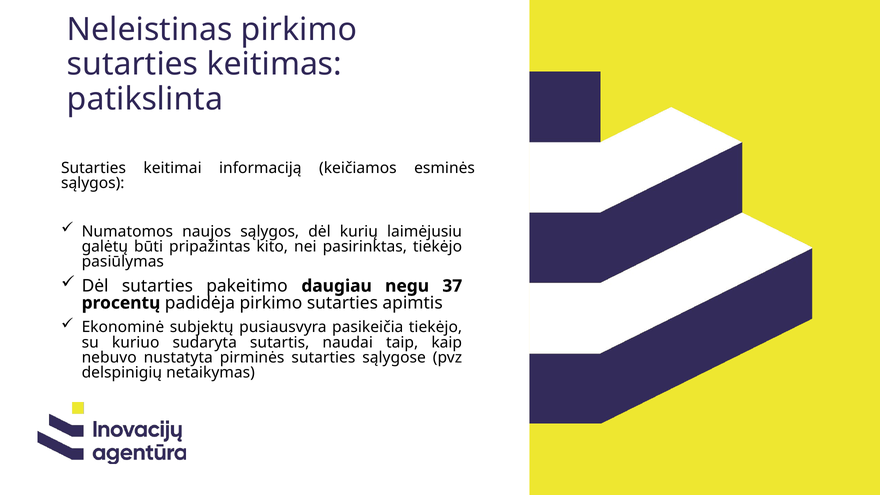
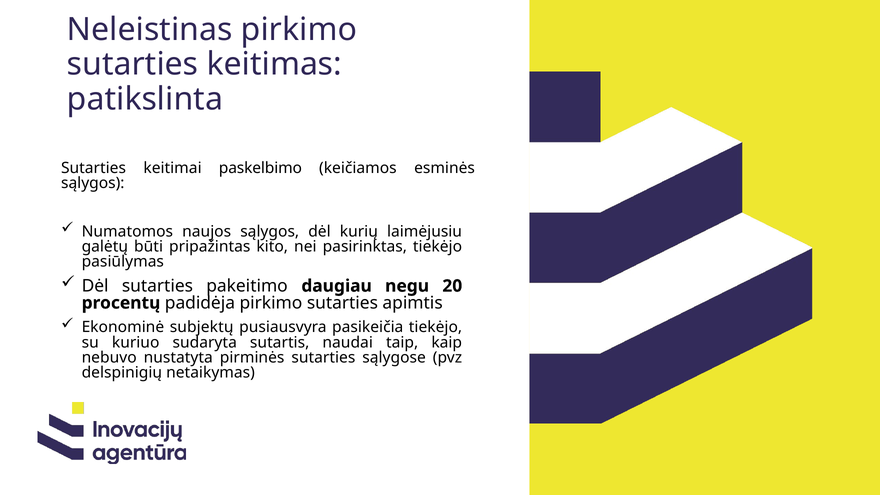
informaciją: informaciją -> paskelbimo (260, 168)
37: 37 -> 20 (452, 286)
